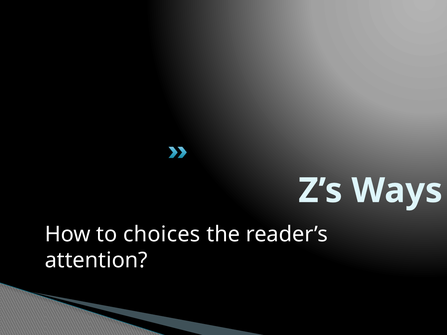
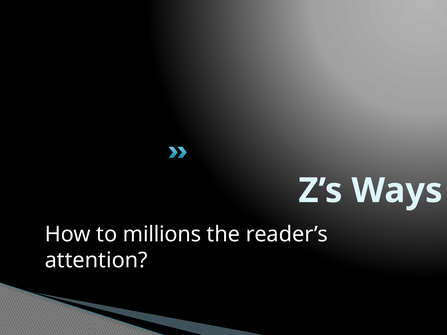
choices: choices -> millions (162, 234)
